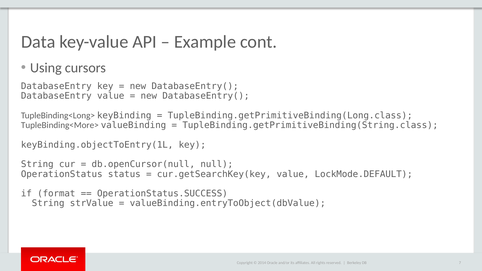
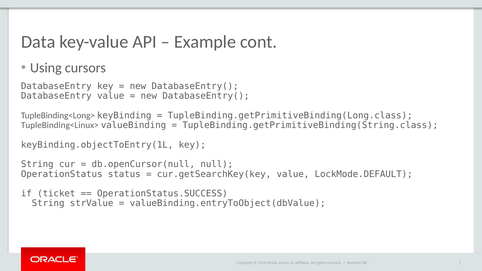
TupleBinding<More>: TupleBinding<More> -> TupleBinding<Linux> (60, 125)
format: format -> ticket (56, 194)
